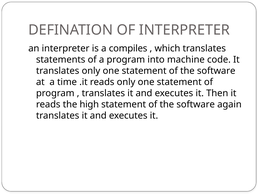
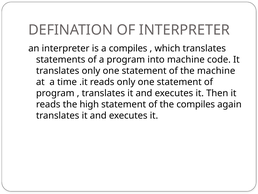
software: software -> machine (216, 71)
software: software -> compiles (196, 104)
